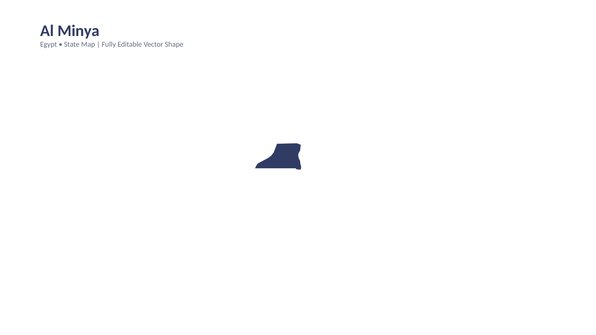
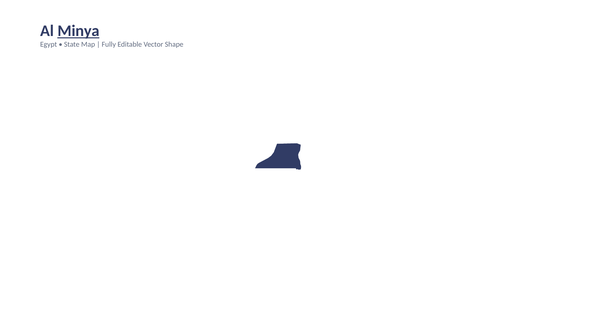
Minya underline: none -> present (78, 31)
